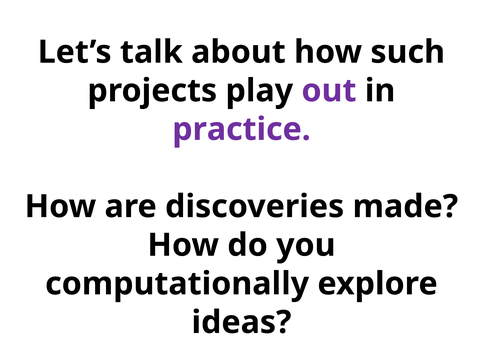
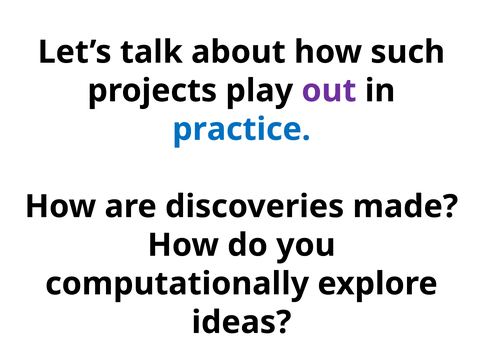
practice colour: purple -> blue (241, 129)
